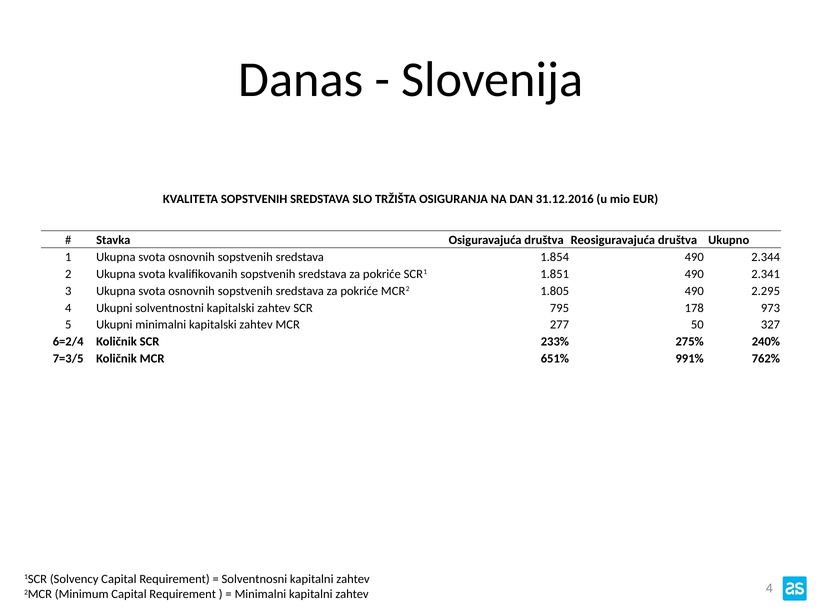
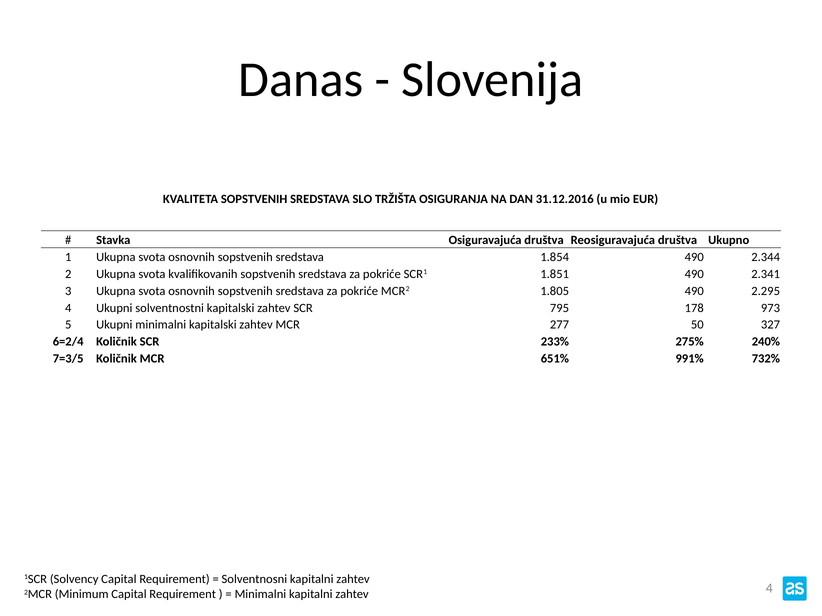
762%: 762% -> 732% (766, 359)
